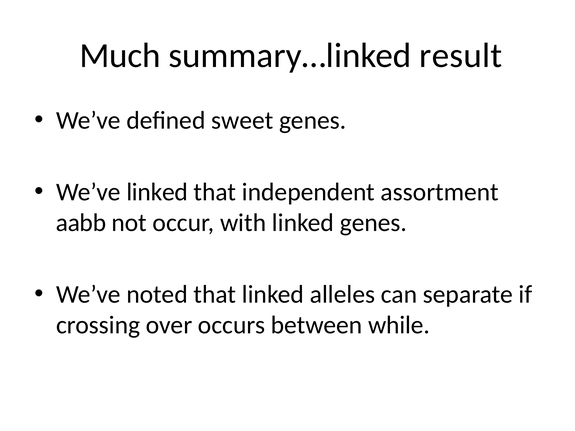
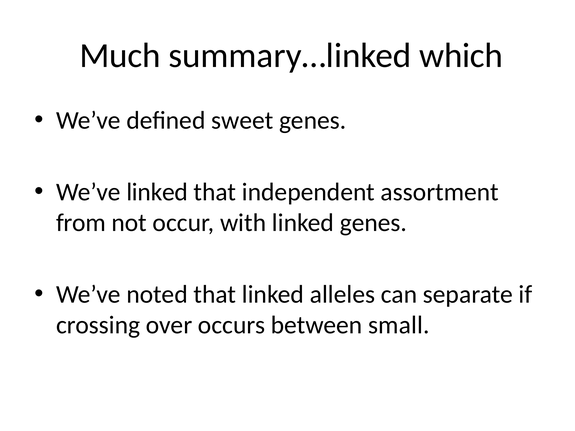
result: result -> which (461, 56)
aabb: aabb -> from (81, 223)
while: while -> small (399, 325)
